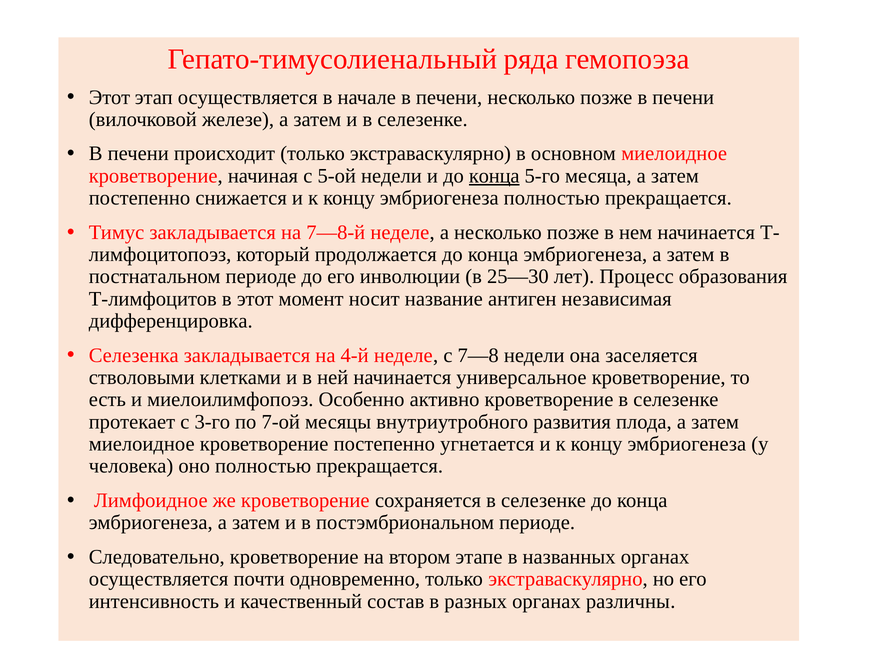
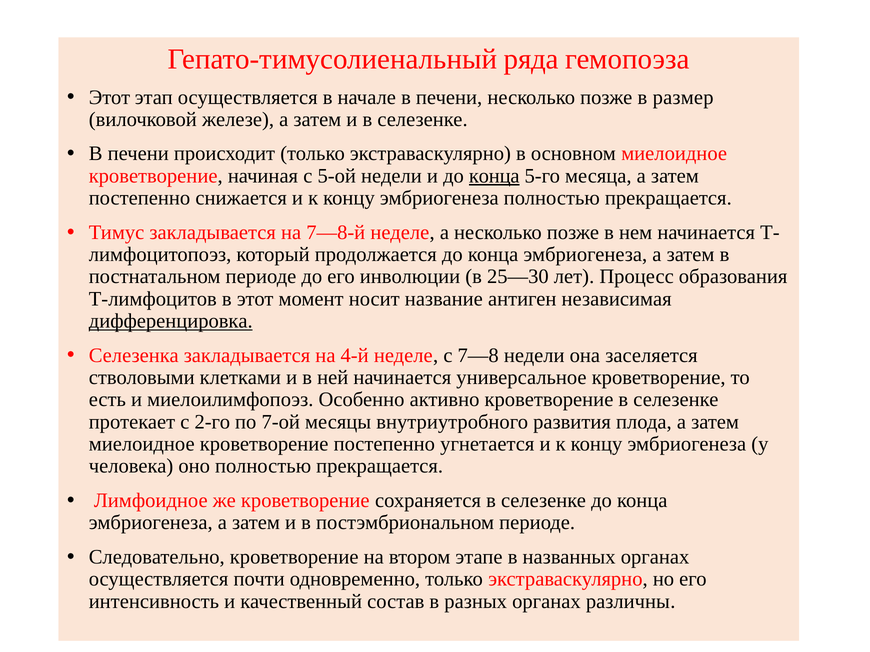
позже в печени: печени -> размер (683, 97)
дифференцировка underline: none -> present (171, 321)
3-го: 3-го -> 2-го (212, 422)
